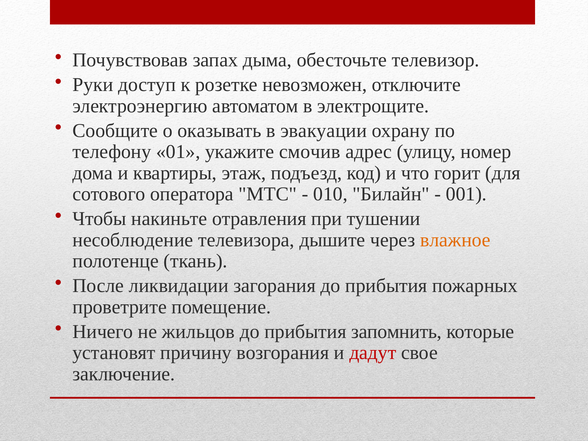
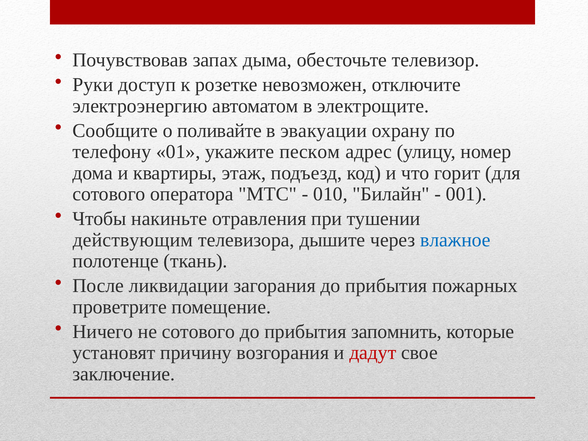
оказывать: оказывать -> поливайте (220, 131)
смочив: смочив -> песком (310, 152)
несоблюдение: несоблюдение -> действующим (133, 240)
влажное colour: orange -> blue (455, 240)
не жильцов: жильцов -> сотового (198, 332)
